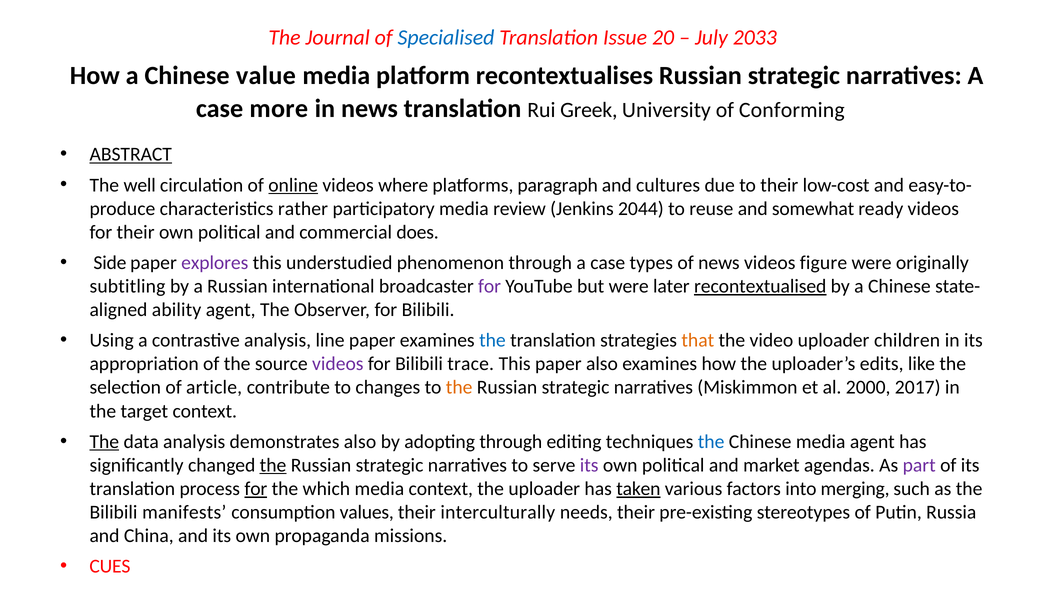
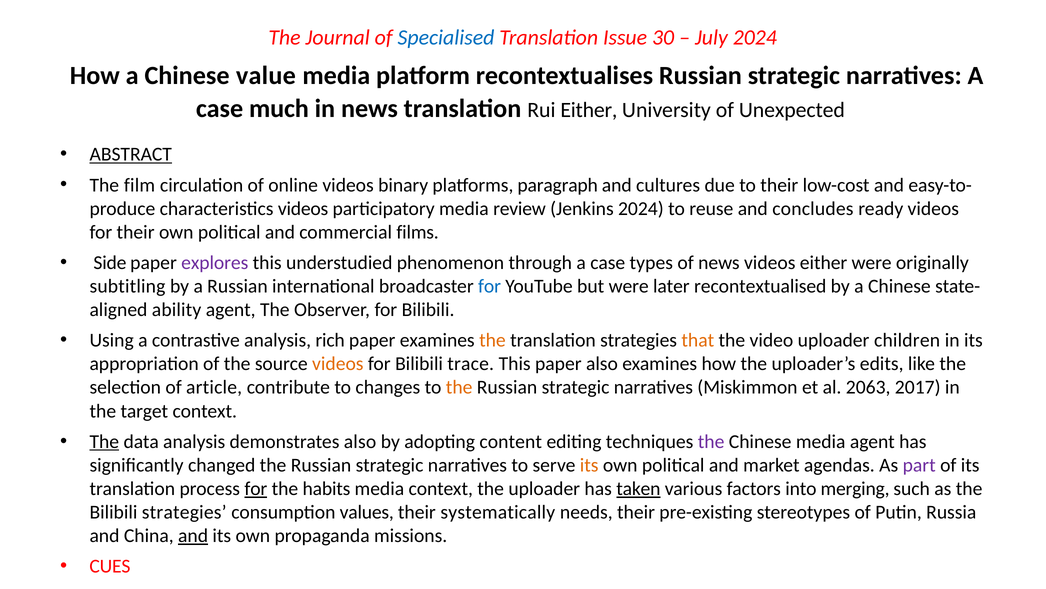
20: 20 -> 30 (663, 37)
July 2033: 2033 -> 2024 (755, 37)
more: more -> much (279, 108)
Rui Greek: Greek -> Either (589, 110)
Conforming: Conforming -> Unexpected (792, 110)
well: well -> film (140, 185)
online underline: present -> none (293, 185)
where: where -> binary (403, 185)
characteristics rather: rather -> videos (303, 208)
Jenkins 2044: 2044 -> 2024 (641, 208)
somewhat: somewhat -> concludes (813, 208)
does: does -> films (418, 232)
videos figure: figure -> either (824, 262)
for colour: purple -> blue (490, 286)
recontextualised underline: present -> none (760, 286)
line: line -> rich (330, 340)
the colour: blue -> orange (492, 340)
videos colour: purple -> orange (338, 364)
2000: 2000 -> 2063 (868, 387)
adopting through: through -> content (511, 441)
the colour: blue -> purple (711, 441)
the underline: present -> none (273, 465)
its colour: purple -> orange (589, 465)
which: which -> habits (326, 488)
Bilibili manifests: manifests -> strategies (184, 512)
interculturally: interculturally -> systematically (498, 512)
and underline: none -> present (193, 535)
